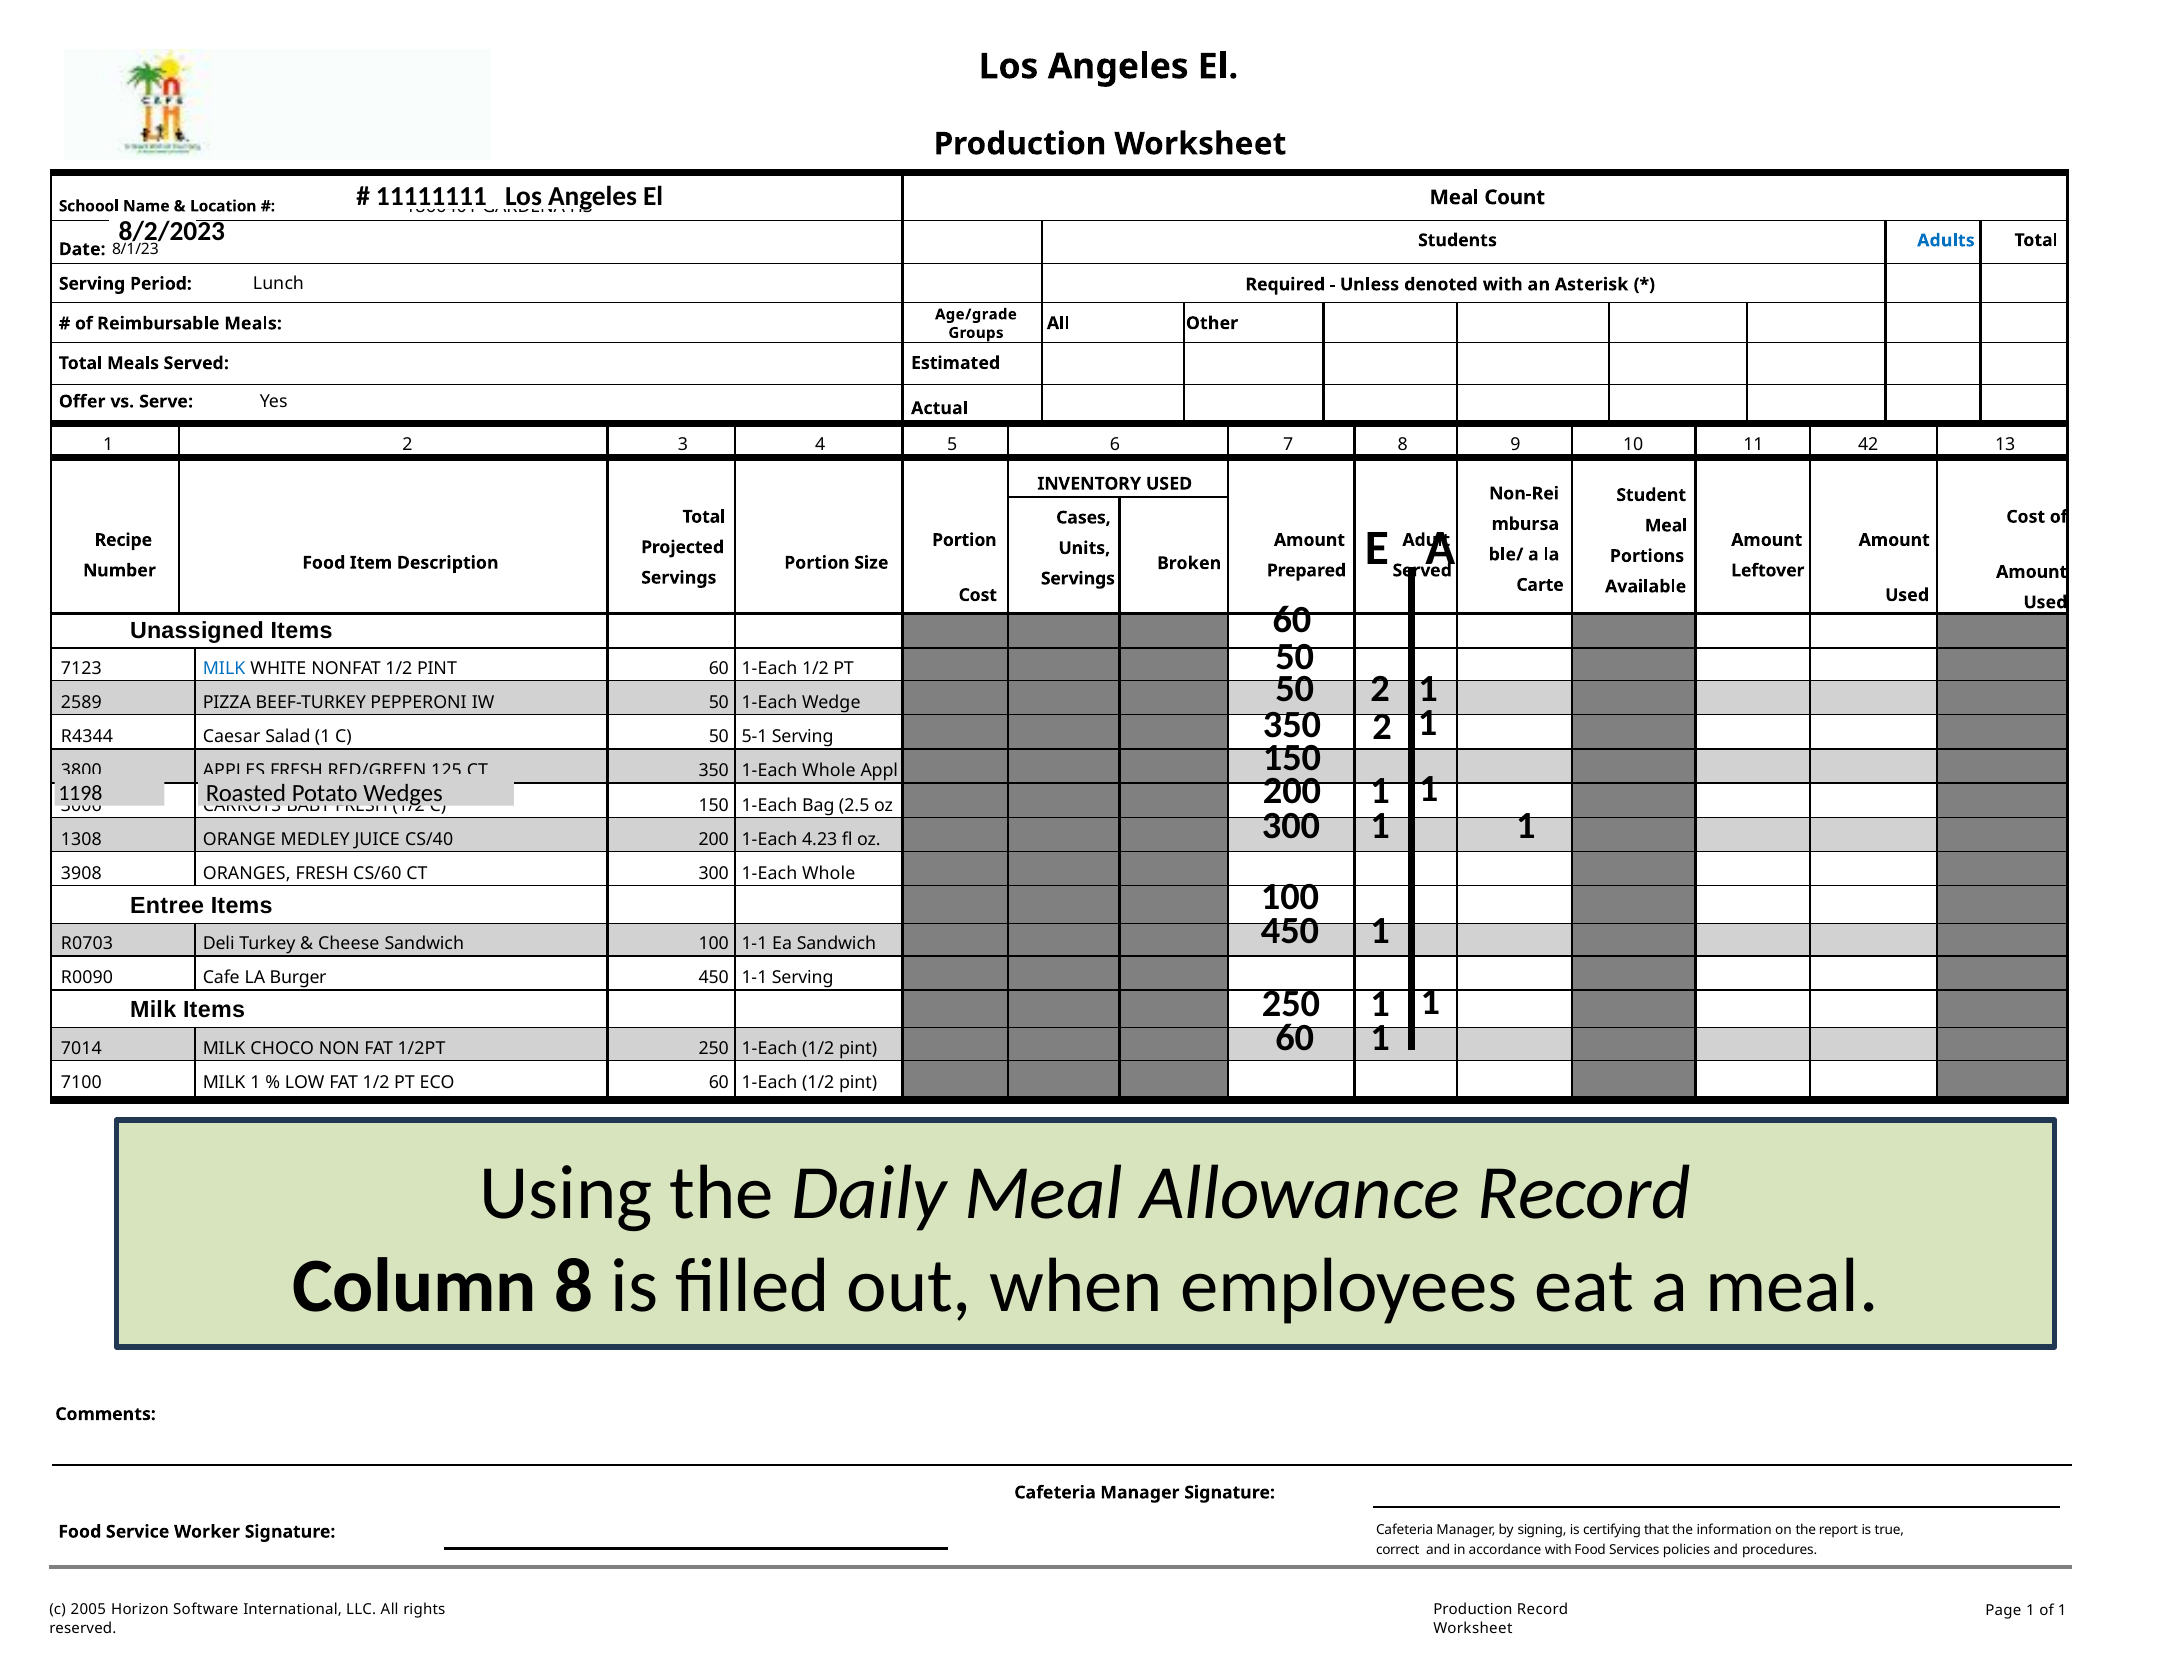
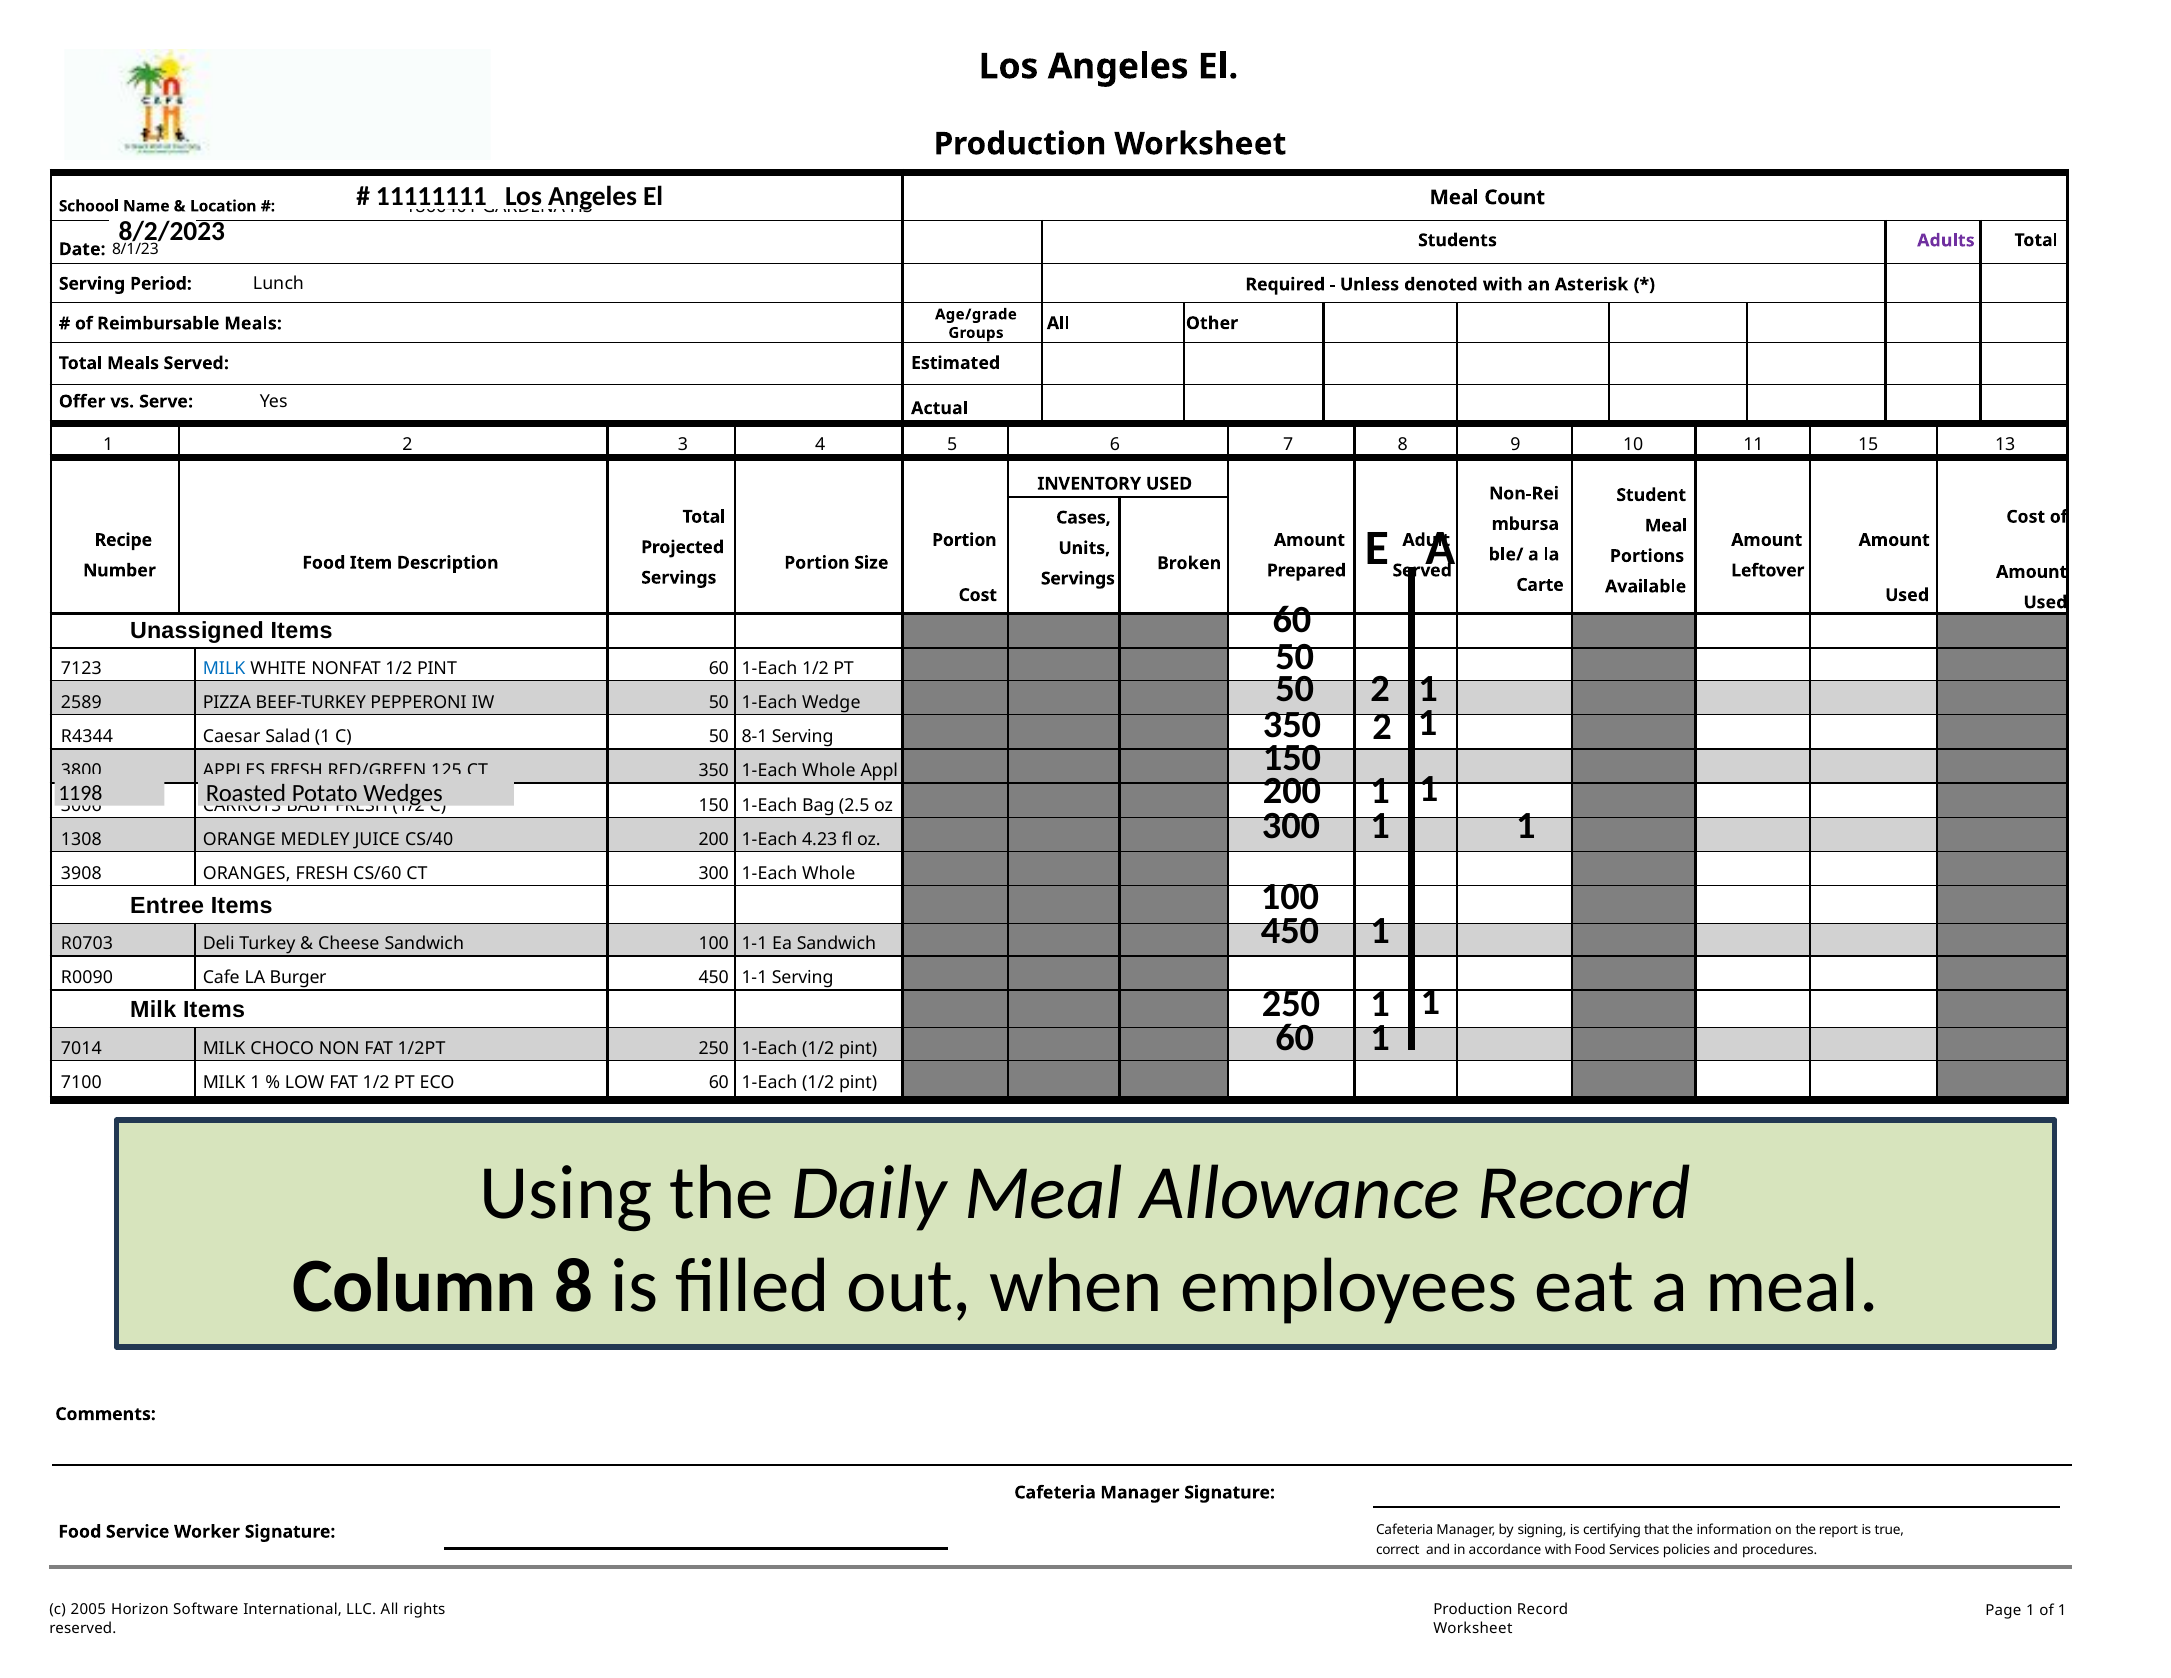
Adults colour: blue -> purple (1946, 240)
42: 42 -> 15 (1868, 444)
5-1: 5-1 -> 8-1 (755, 737)
